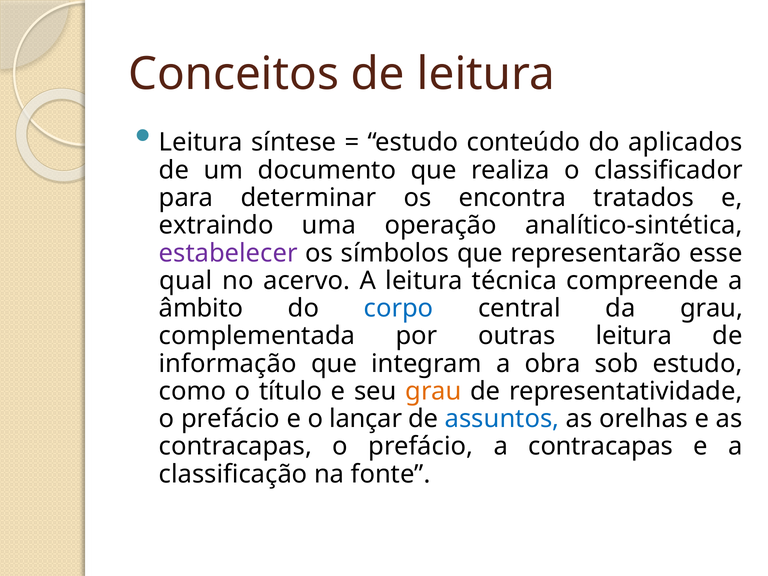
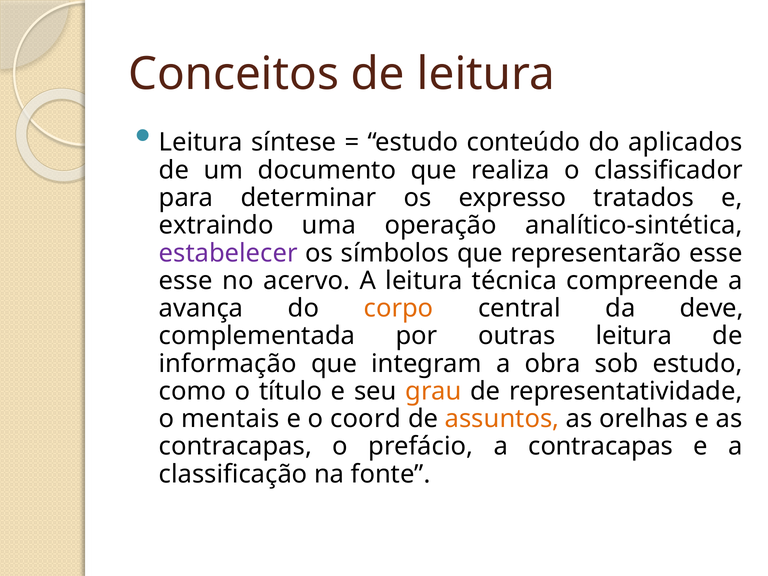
encontra: encontra -> expresso (512, 198)
qual: qual -> esse (186, 281)
âmbito: âmbito -> avança (201, 308)
corpo colour: blue -> orange (399, 308)
da grau: grau -> deve (712, 308)
prefácio: prefácio -> mentais (230, 419)
lançar: lançar -> coord (365, 419)
assuntos colour: blue -> orange (502, 419)
